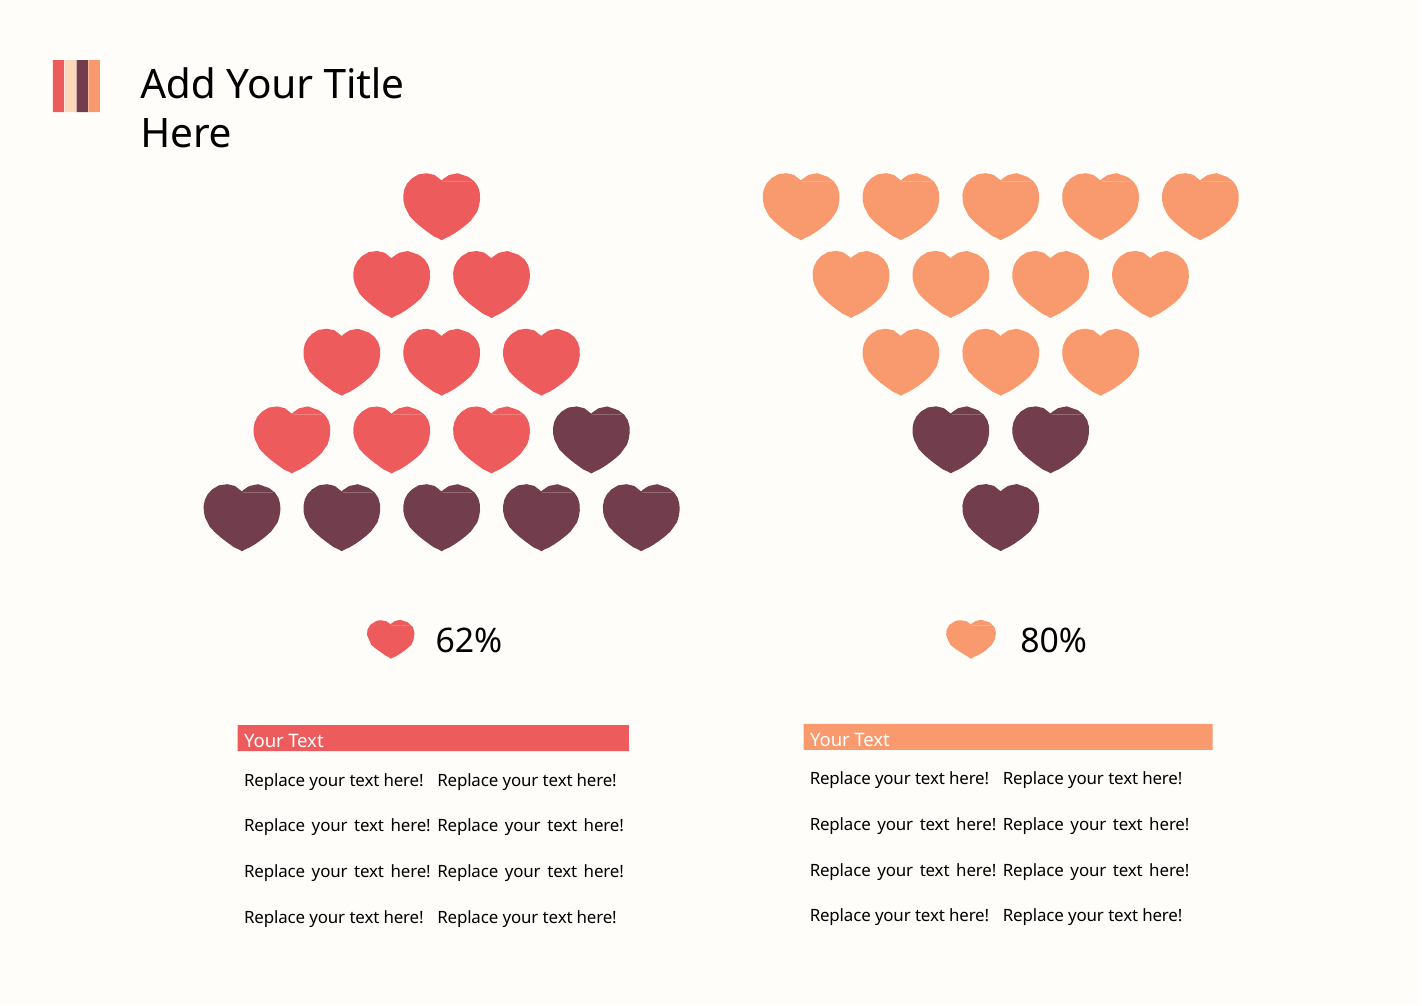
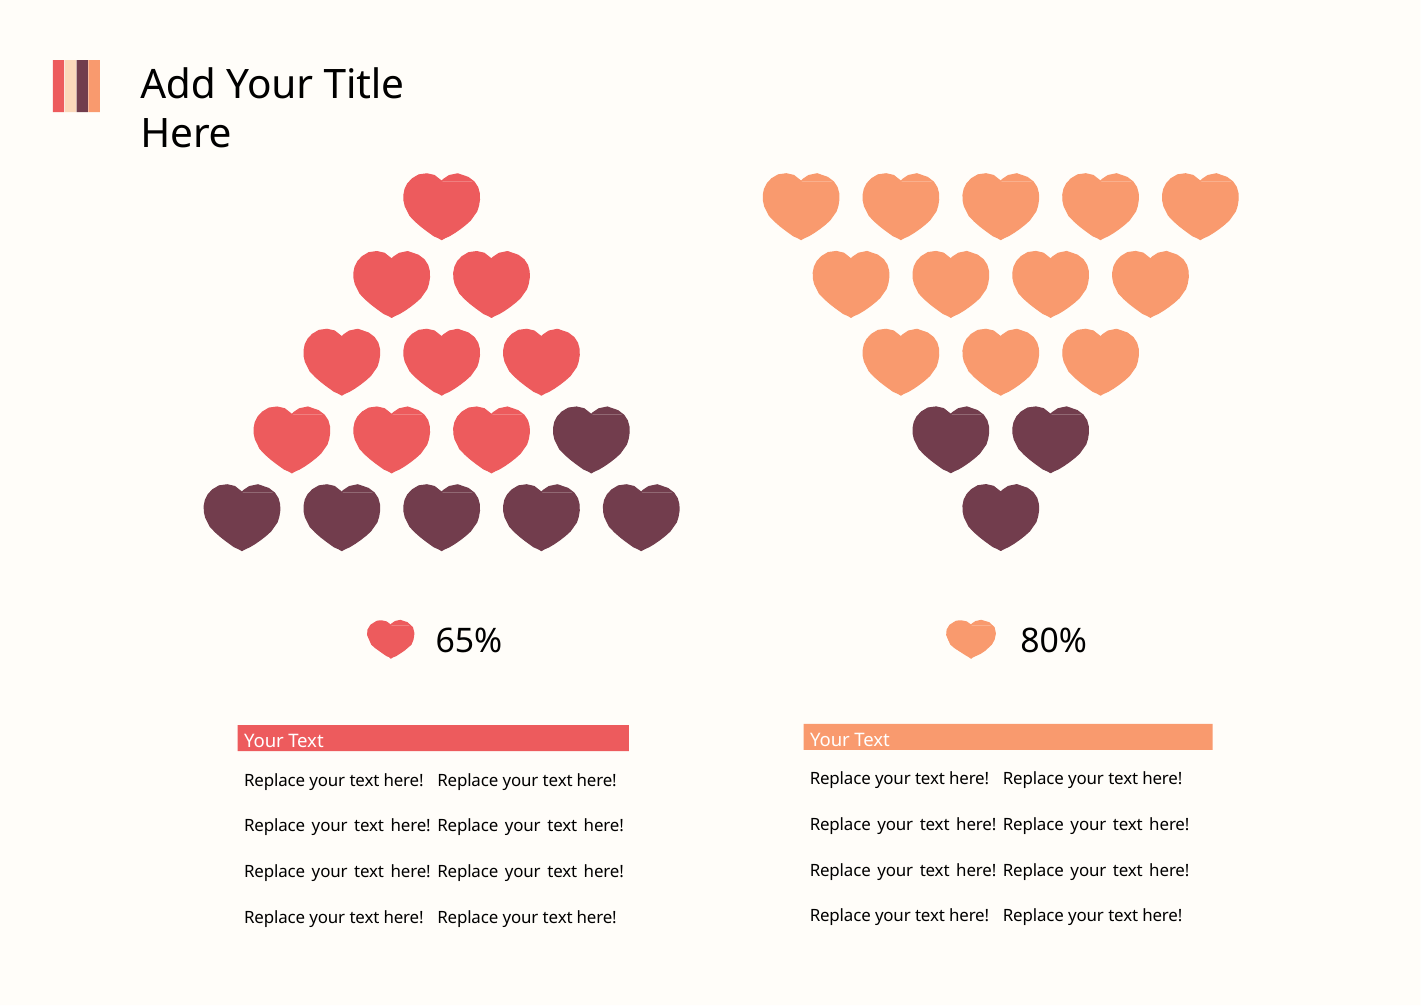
62%: 62% -> 65% (469, 641)
